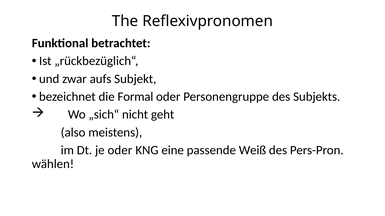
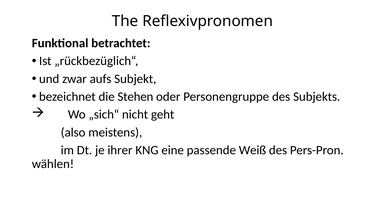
Formal: Formal -> Stehen (135, 97)
je oder: oder -> ihrer (120, 151)
